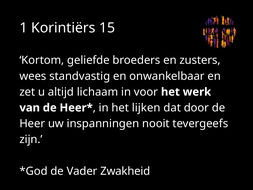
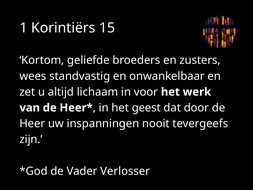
lijken: lijken -> geest (146, 108)
Zwakheid: Zwakheid -> Verlosser (125, 171)
